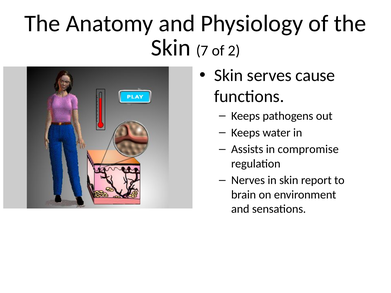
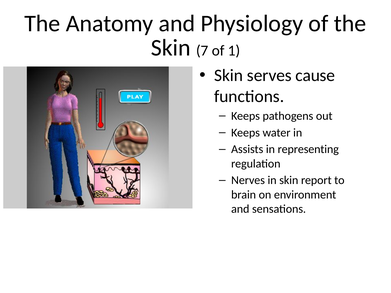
2: 2 -> 1 (234, 51)
compromise: compromise -> representing (308, 149)
